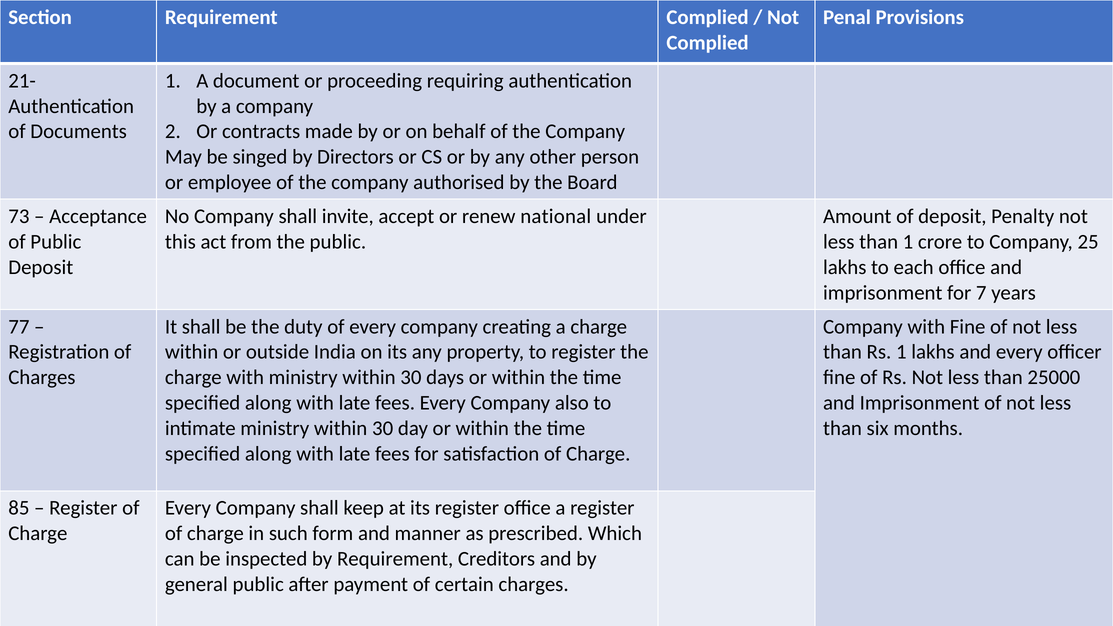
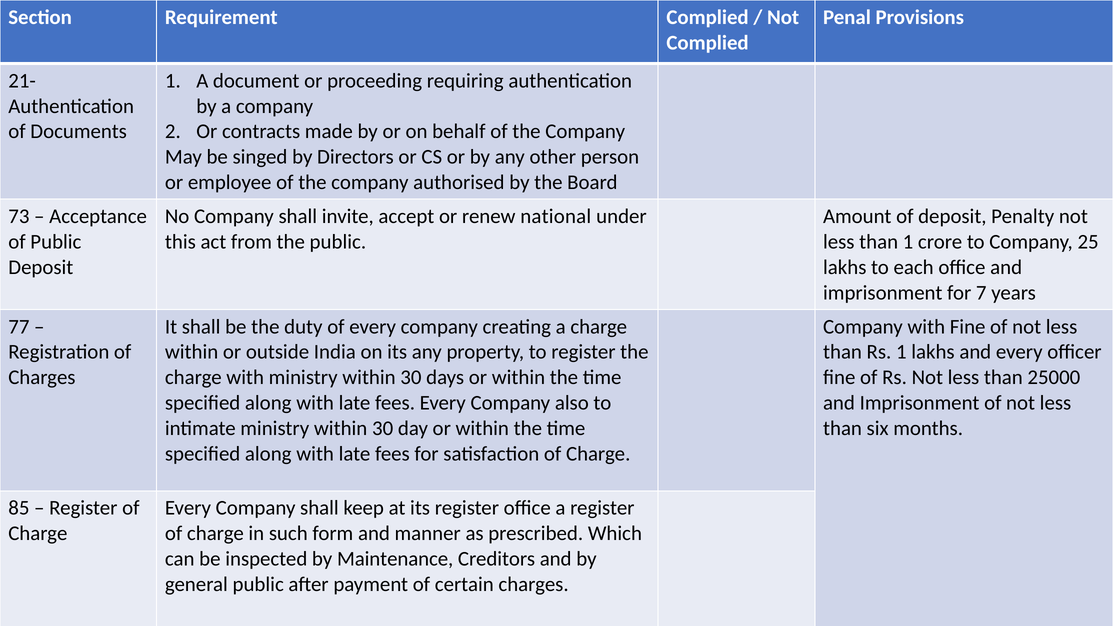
by Requirement: Requirement -> Maintenance (395, 559)
